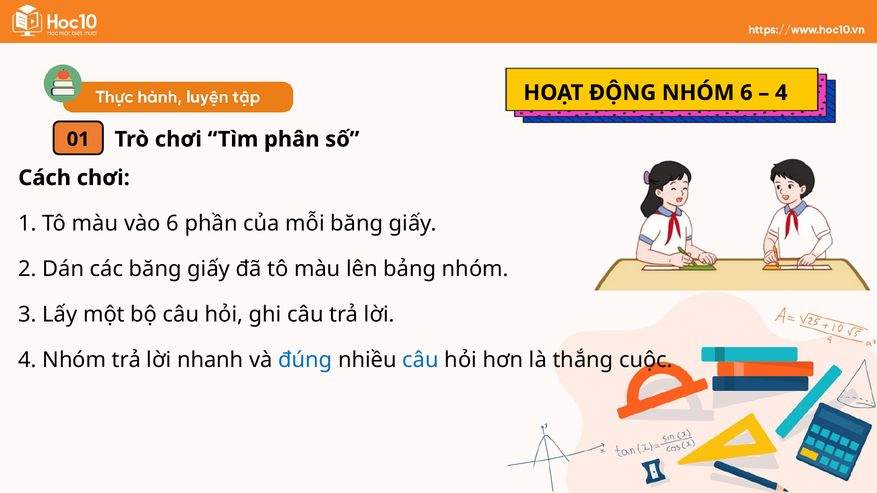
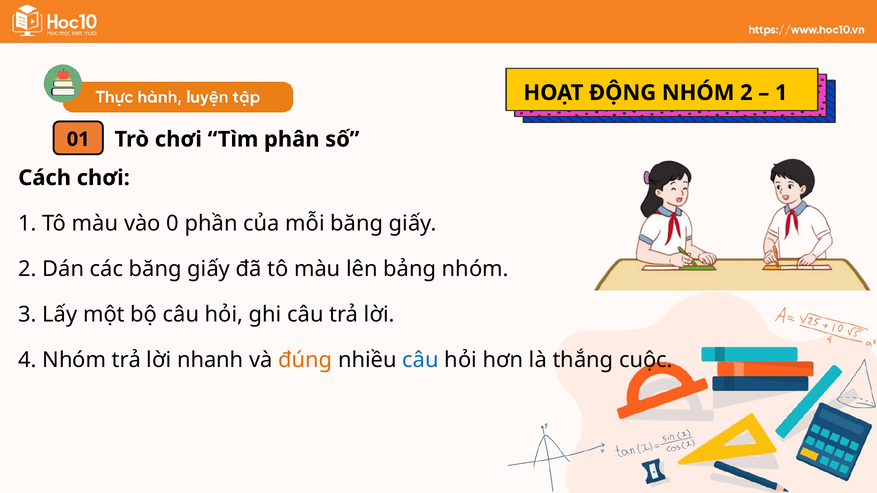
NHÓM 6: 6 -> 2 (746, 93)
4: 4 -> 1 (781, 93)
vào 6: 6 -> 0 (173, 224)
đúng colour: blue -> orange (305, 360)
